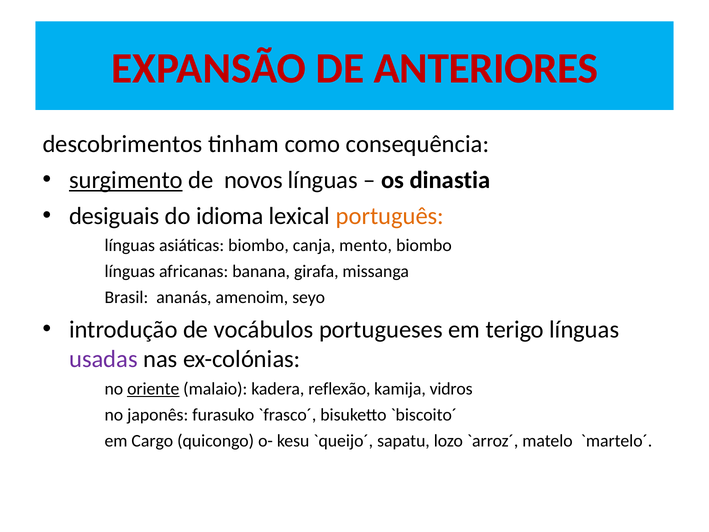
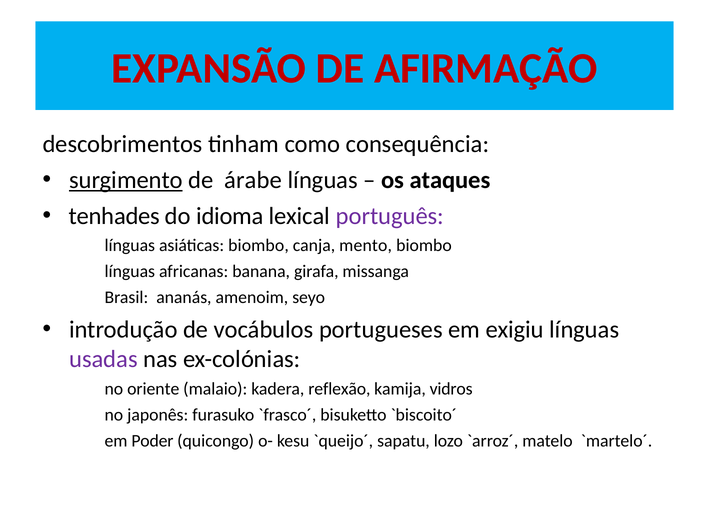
ANTERIORES: ANTERIORES -> AFIRMAÇÃO (486, 69)
novos: novos -> árabe (253, 180)
dinastia: dinastia -> ataques (450, 180)
desiguais: desiguais -> tenhades (114, 216)
português colour: orange -> purple (390, 216)
terigo: terigo -> exigiu (515, 330)
oriente underline: present -> none (153, 389)
Cargo: Cargo -> Poder (152, 441)
